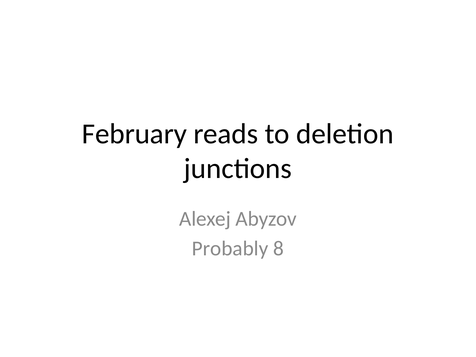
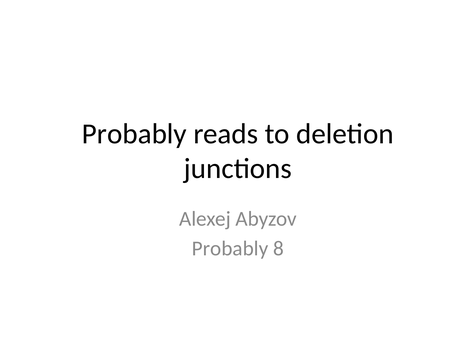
February: February -> Probably (134, 134)
